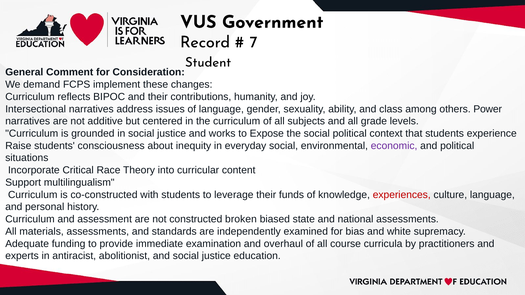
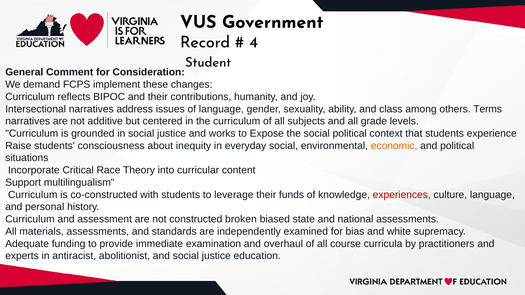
7: 7 -> 4 (254, 42)
Power: Power -> Terms (488, 109)
economic colour: purple -> orange (394, 146)
